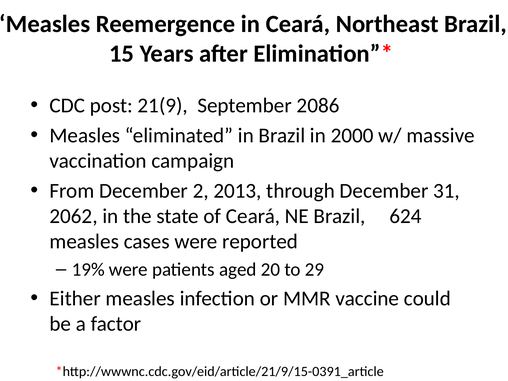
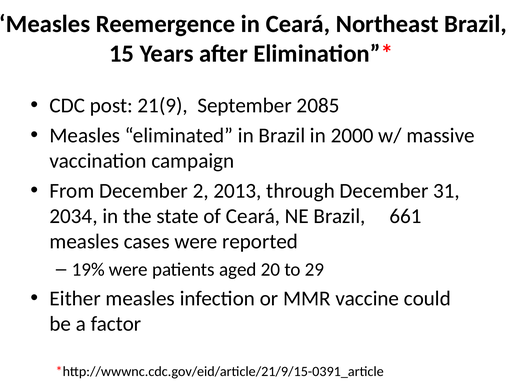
2086: 2086 -> 2085 (318, 106)
2062: 2062 -> 2034 (74, 216)
624: 624 -> 661 (405, 216)
